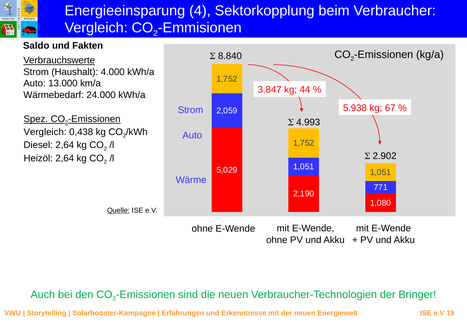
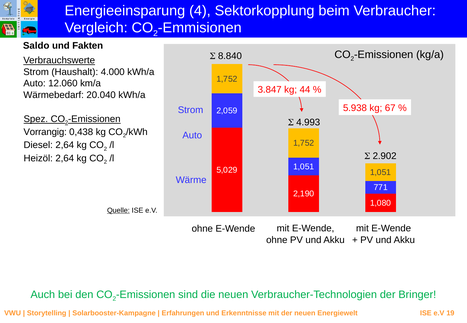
13.000: 13.000 -> 12.060 (63, 83)
24.000: 24.000 -> 20.040 (101, 95)
Vergleich: Vergleich -> Vorrangig (45, 132)
